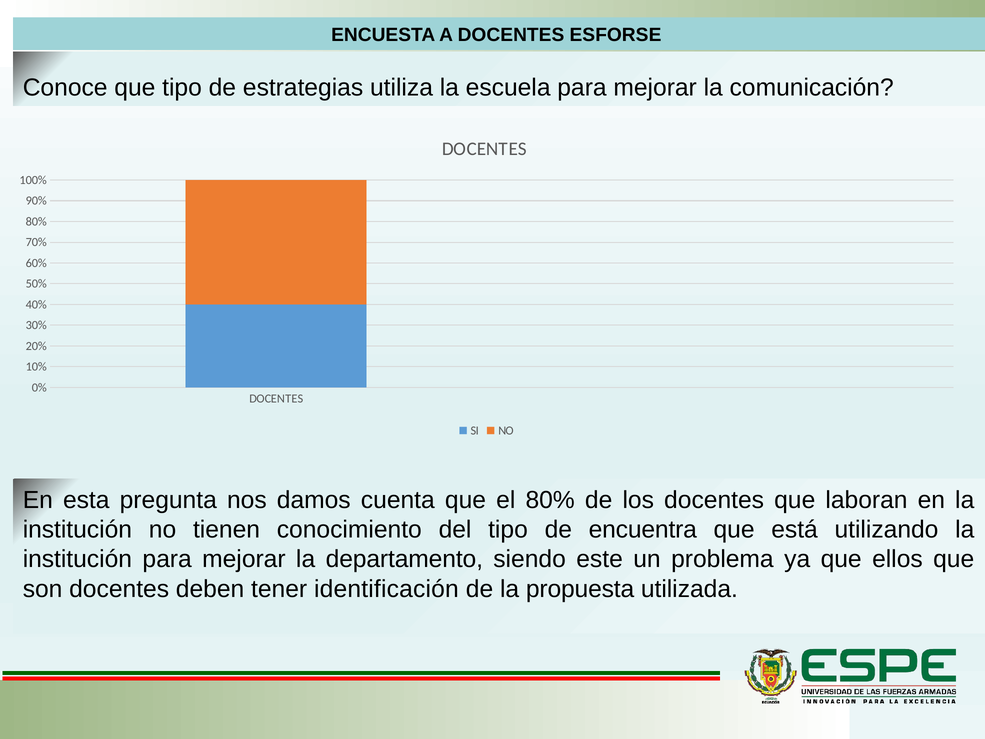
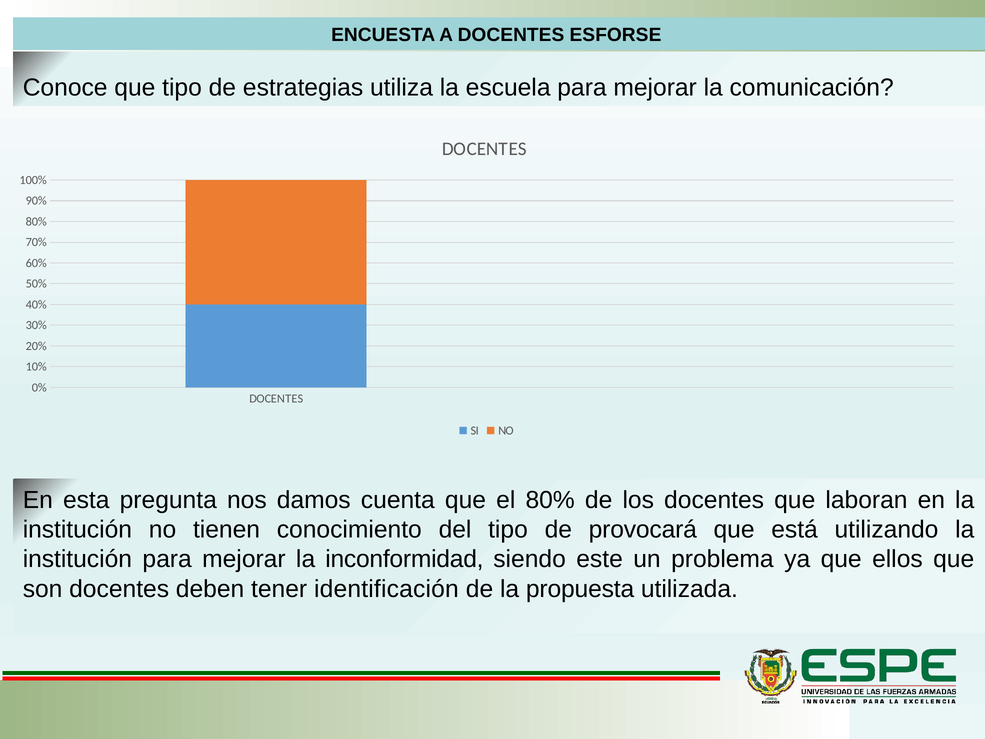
encuentra: encuentra -> provocará (643, 530)
departamento: departamento -> inconformidad (404, 559)
